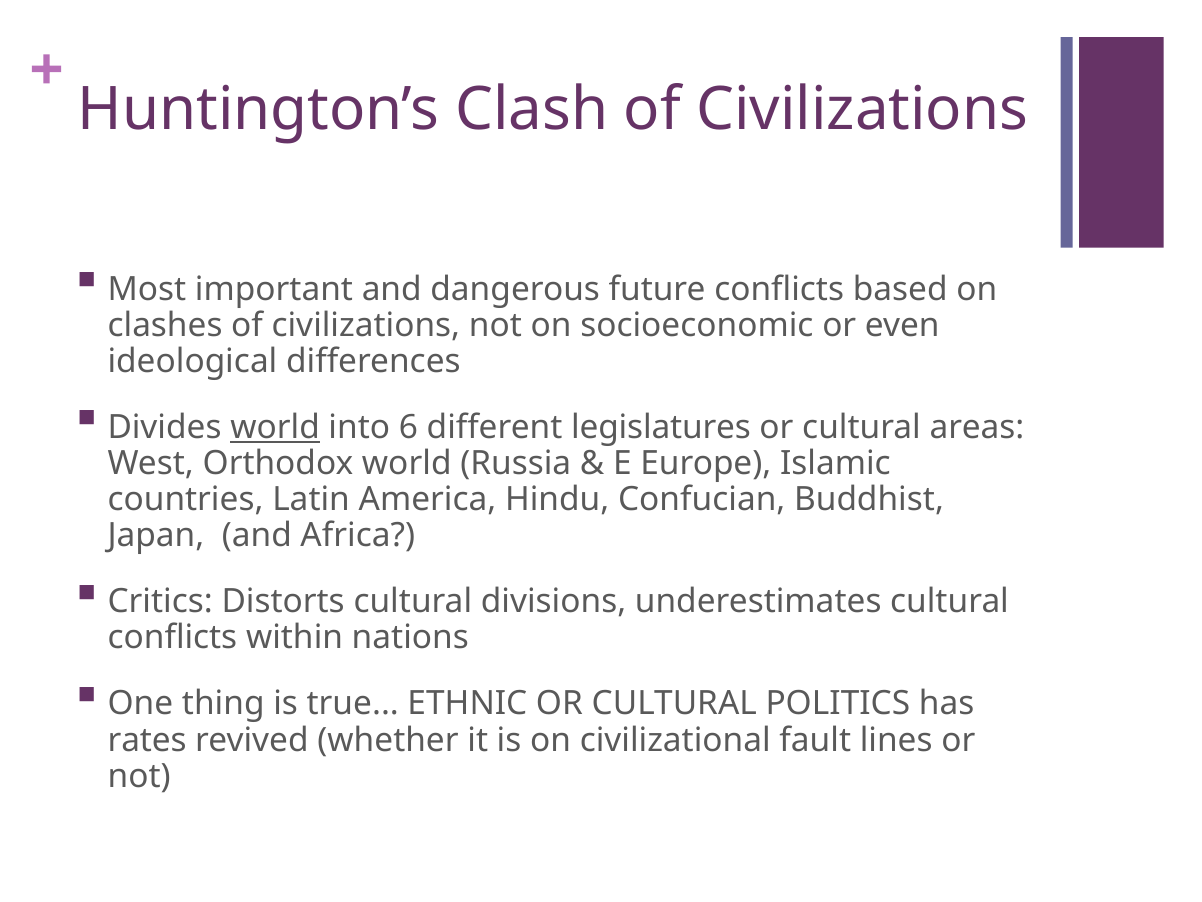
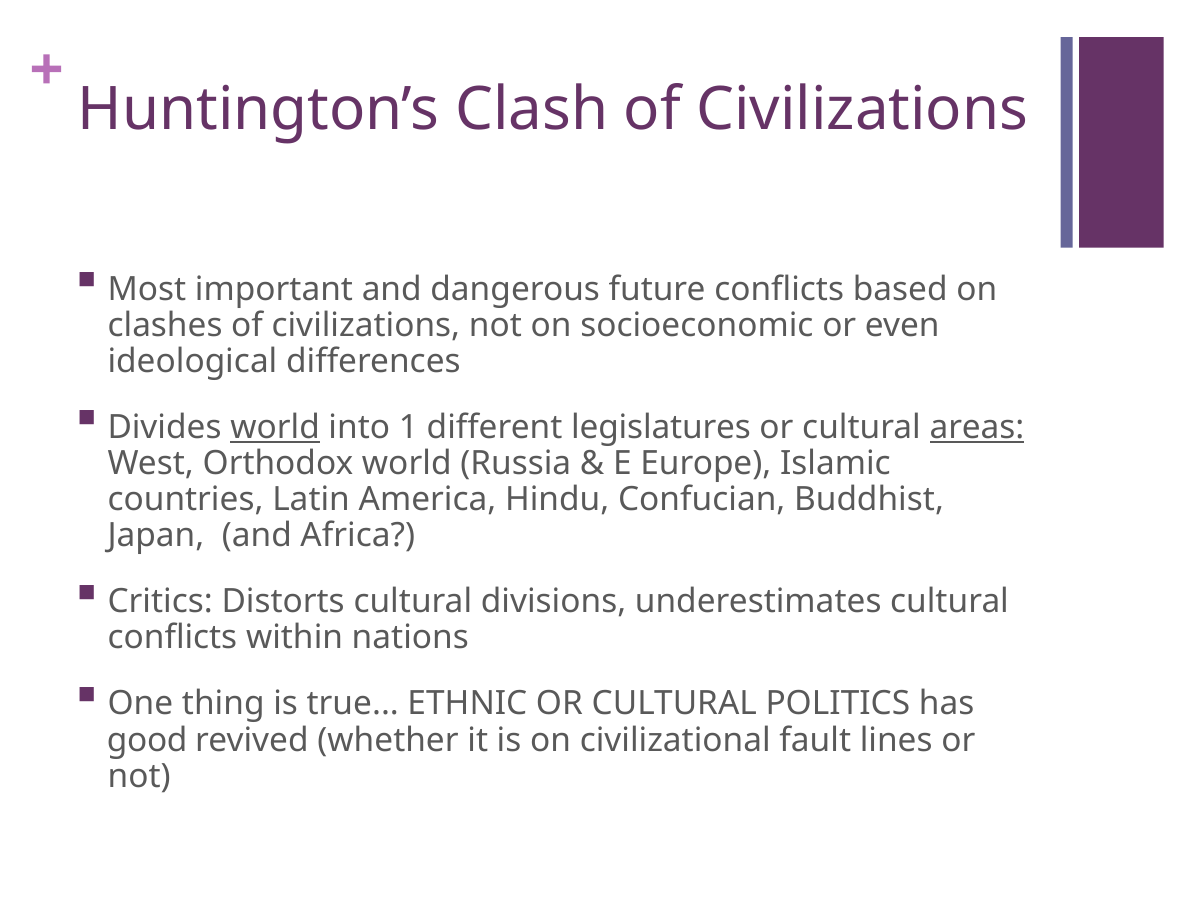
6: 6 -> 1 (408, 427)
areas underline: none -> present (977, 427)
rates: rates -> good (147, 740)
